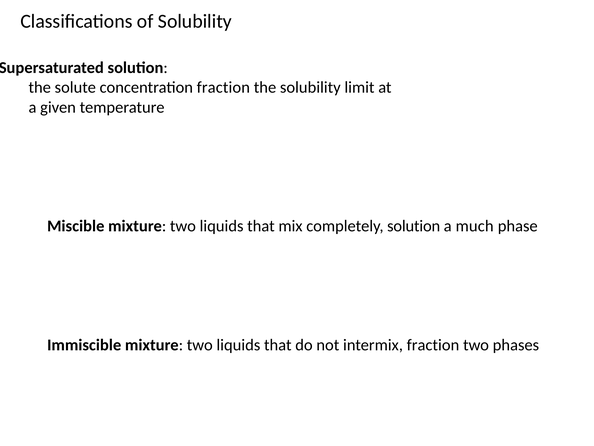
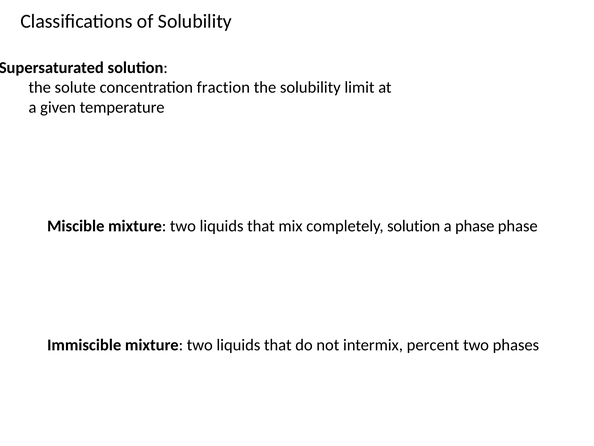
a much: much -> phase (475, 226)
intermix fraction: fraction -> percent (433, 345)
